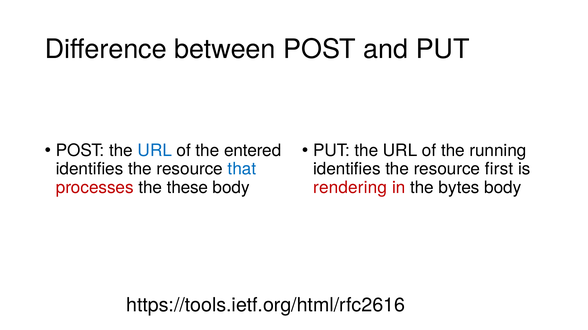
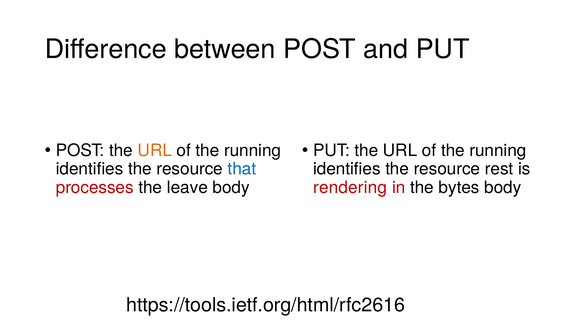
URL colour: blue -> orange (155, 151)
entered: entered -> running (253, 151)
first: first -> rest (499, 169)
these: these -> leave (187, 188)
